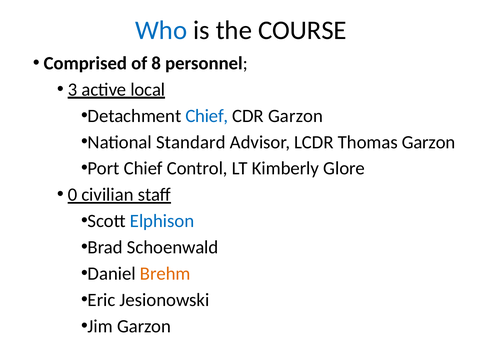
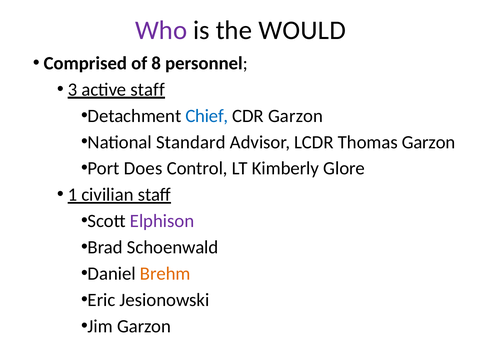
Who colour: blue -> purple (161, 30)
COURSE: COURSE -> WOULD (302, 30)
active local: local -> staff (148, 89)
Port Chief: Chief -> Does (143, 168)
0: 0 -> 1 (72, 194)
Elphison colour: blue -> purple (162, 221)
